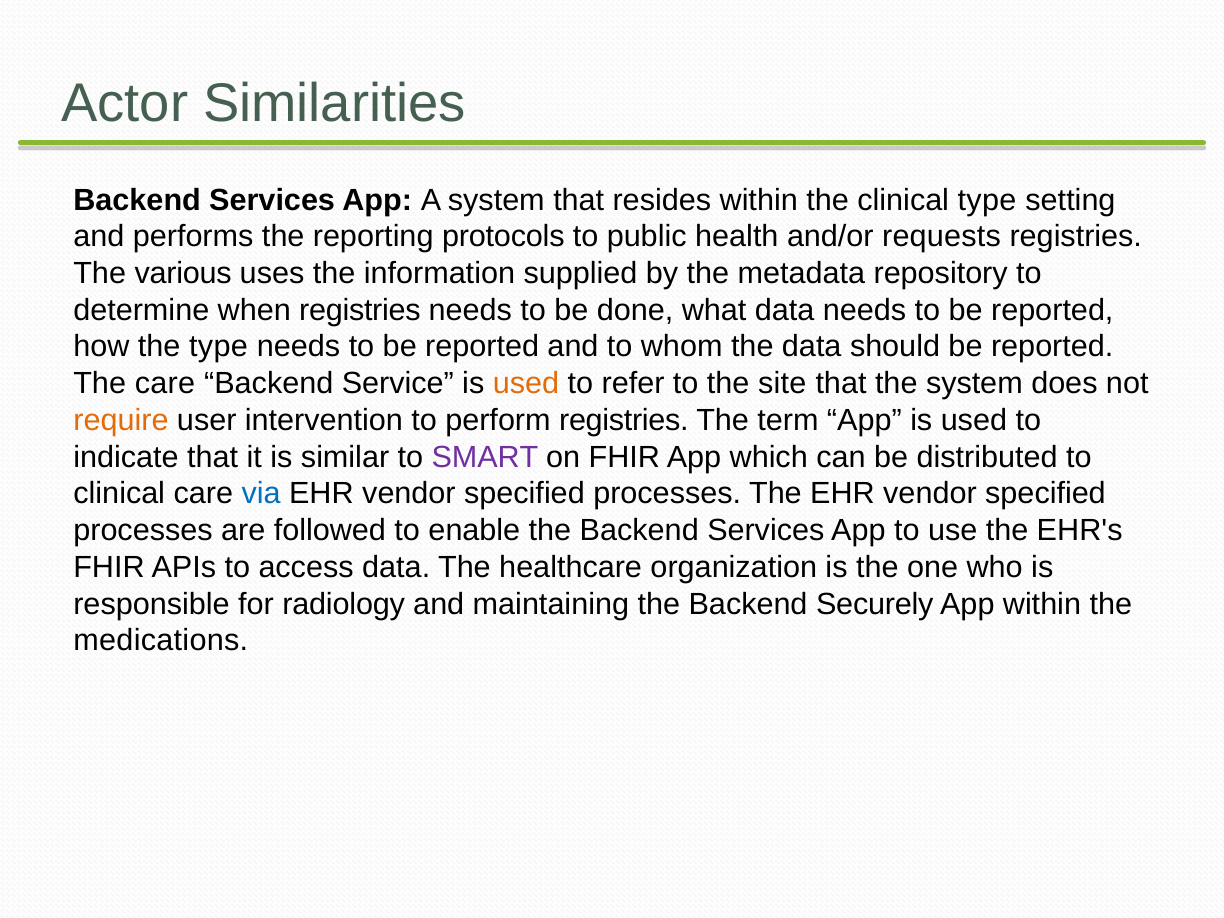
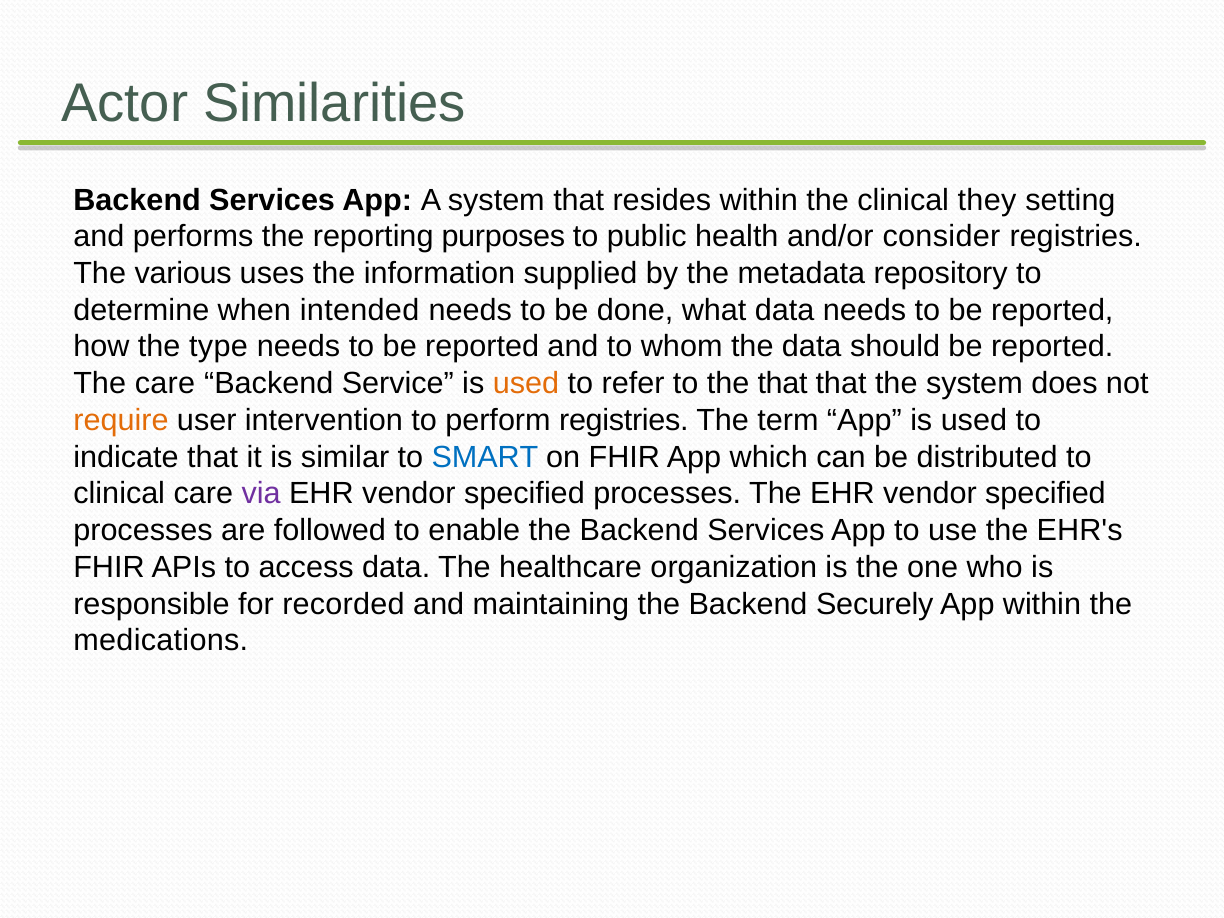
clinical type: type -> they (987, 200)
protocols: protocols -> purposes (503, 237)
requests: requests -> consider (941, 237)
when registries: registries -> intended (360, 310)
the site: site -> that (783, 384)
SMART colour: purple -> blue (485, 457)
via colour: blue -> purple (261, 494)
radiology: radiology -> recorded (343, 604)
